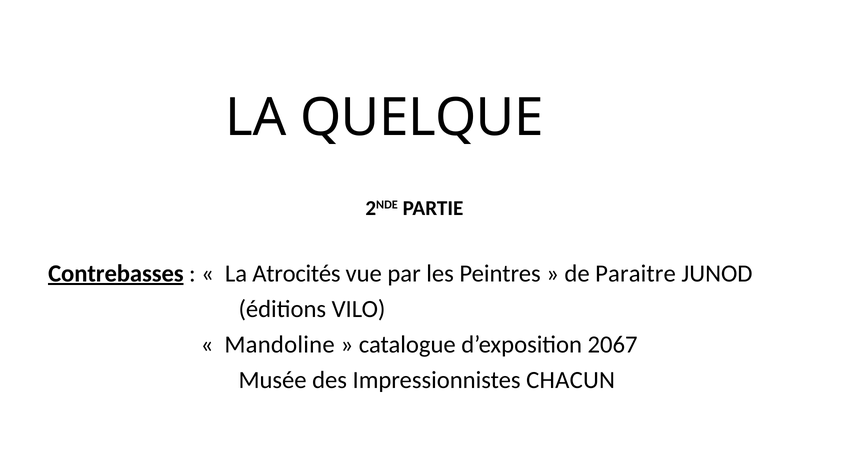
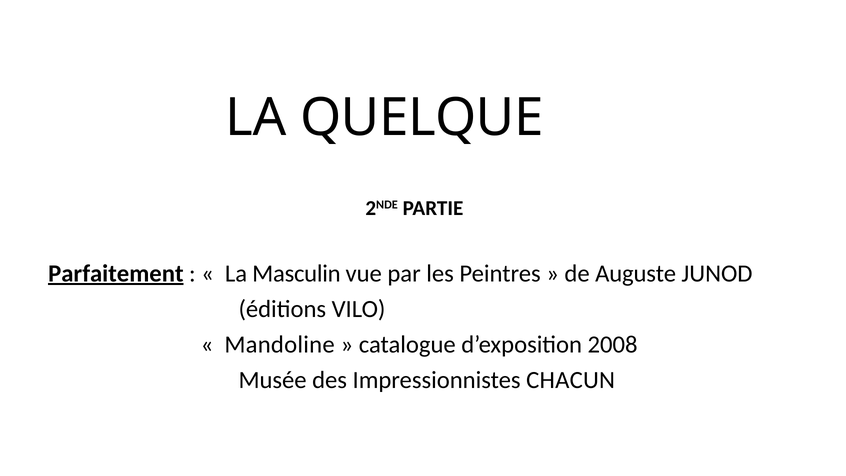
Contrebasses: Contrebasses -> Parfaitement (116, 273)
Atrocités: Atrocités -> Masculin (296, 273)
Paraitre: Paraitre -> Auguste (636, 273)
2067: 2067 -> 2008 (613, 344)
